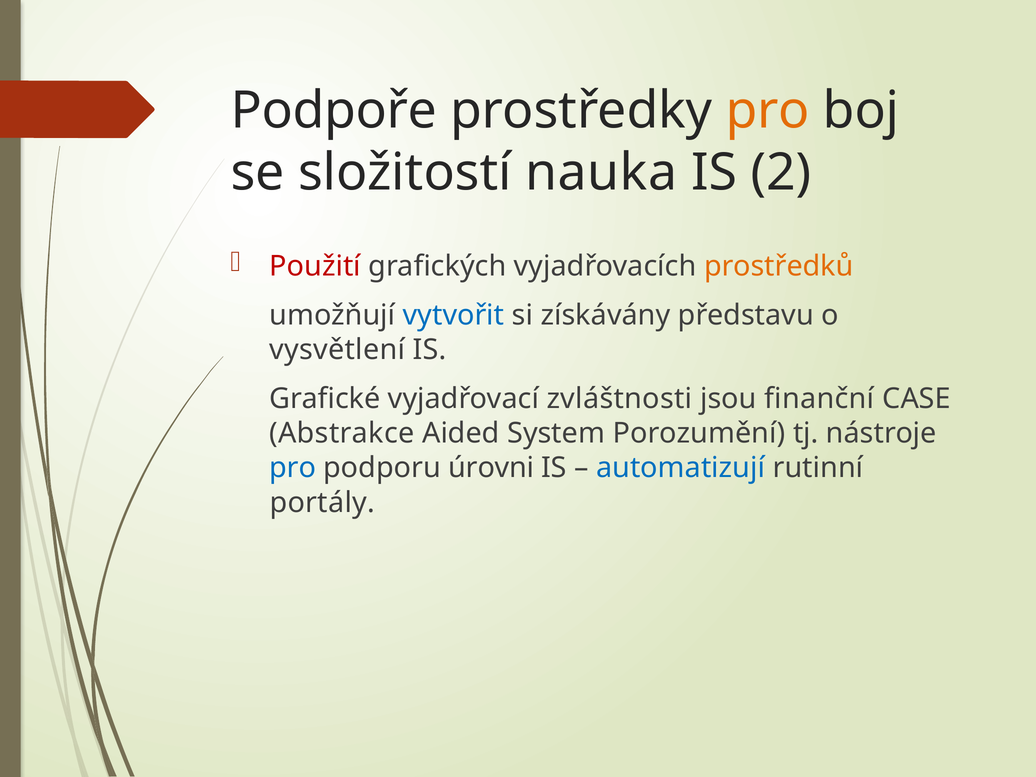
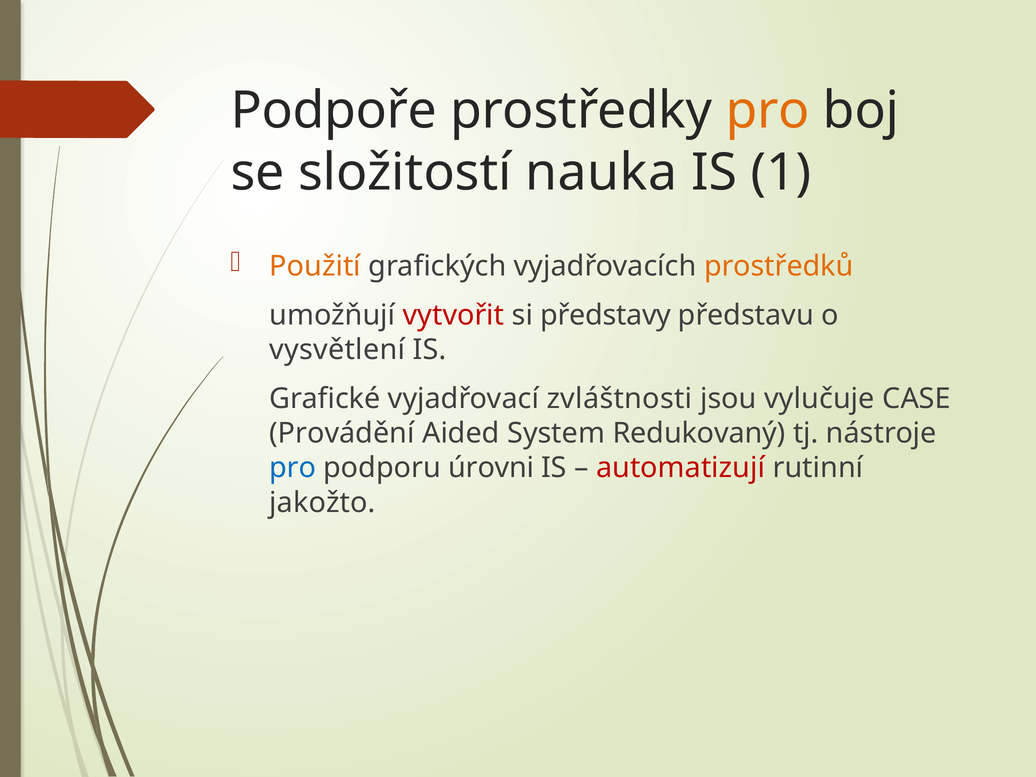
2: 2 -> 1 (781, 173)
Použití colour: red -> orange (315, 266)
vytvořit colour: blue -> red (454, 315)
získávány: získávány -> představy (606, 315)
finanční: finanční -> vylučuje (819, 399)
Abstrakce: Abstrakce -> Provádění (342, 433)
Porozumění: Porozumění -> Redukovaný (699, 433)
automatizují colour: blue -> red (681, 468)
portály: portály -> jakožto (322, 503)
